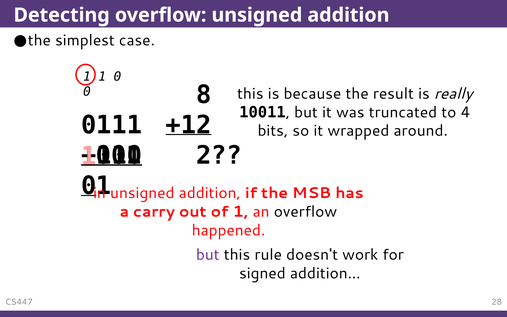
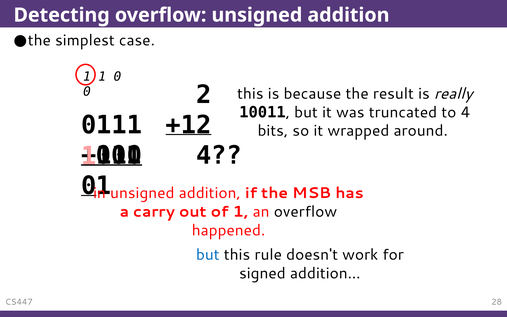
8: 8 -> 2 (204, 95)
2: 2 -> 4 (219, 155)
but colour: purple -> blue (208, 255)
